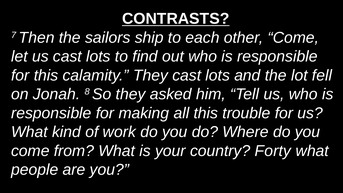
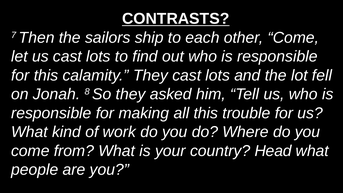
Forty: Forty -> Head (273, 151)
